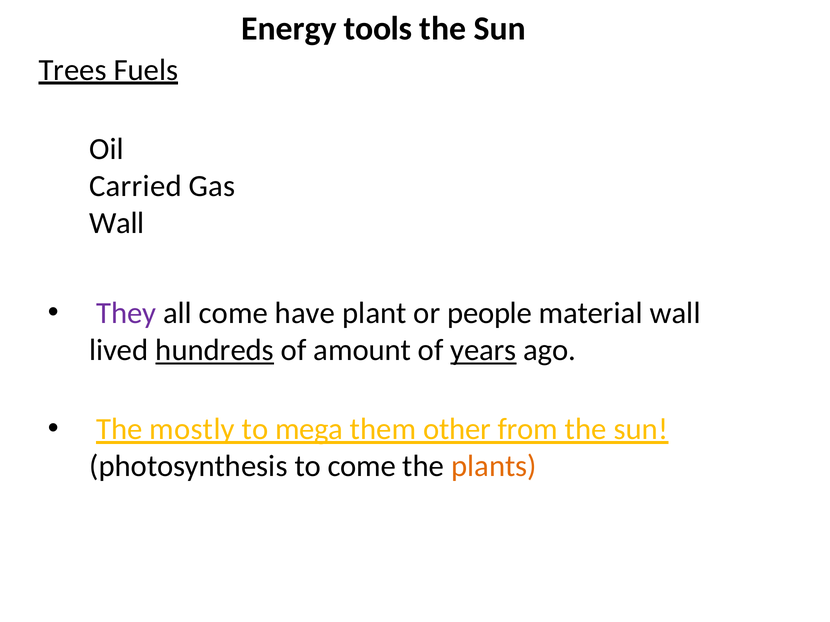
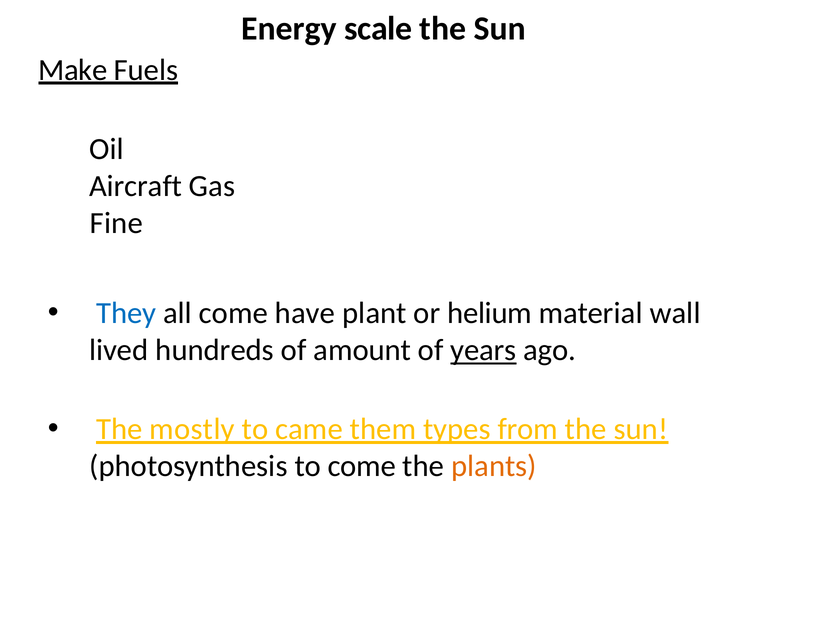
tools: tools -> scale (378, 29)
Trees: Trees -> Make (73, 70)
Carried: Carried -> Aircraft (136, 186)
Wall: Wall -> Fine (116, 223)
They colour: purple -> blue (126, 314)
people: people -> helium (490, 314)
hundreds underline: present -> none (215, 351)
mega: mega -> came (309, 429)
other: other -> types (457, 429)
